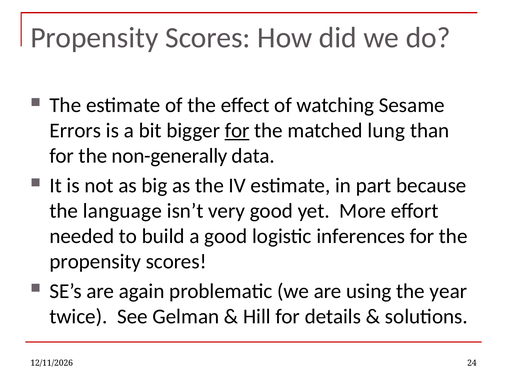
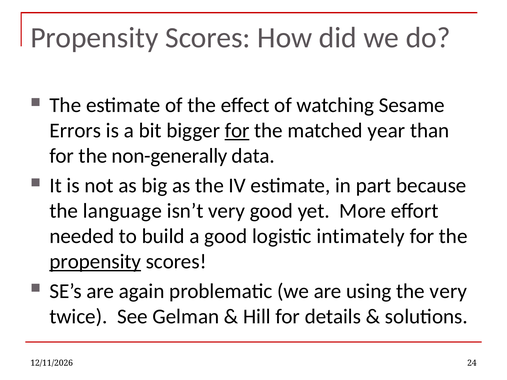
lung: lung -> year (386, 131)
inferences: inferences -> intimately (361, 236)
propensity underline: none -> present (95, 262)
the year: year -> very (448, 291)
